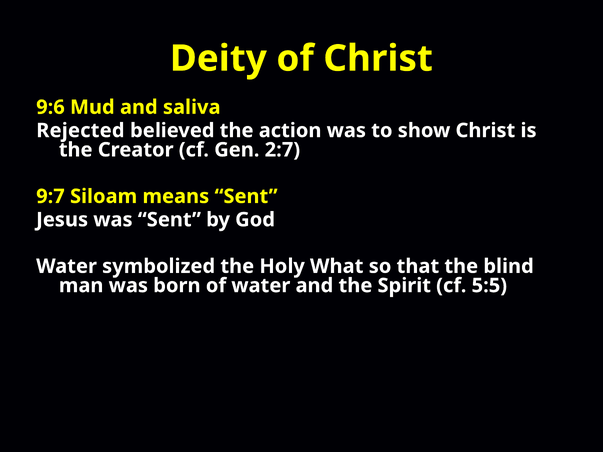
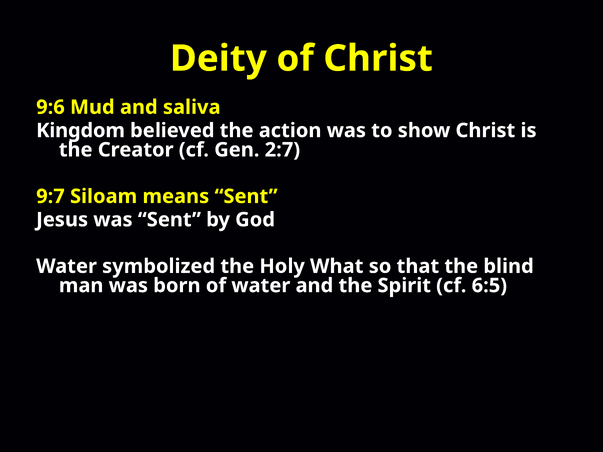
Rejected: Rejected -> Kingdom (81, 131)
5:5: 5:5 -> 6:5 (489, 286)
